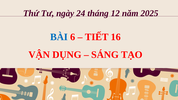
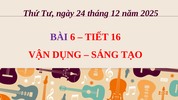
BÀI colour: blue -> purple (59, 37)
